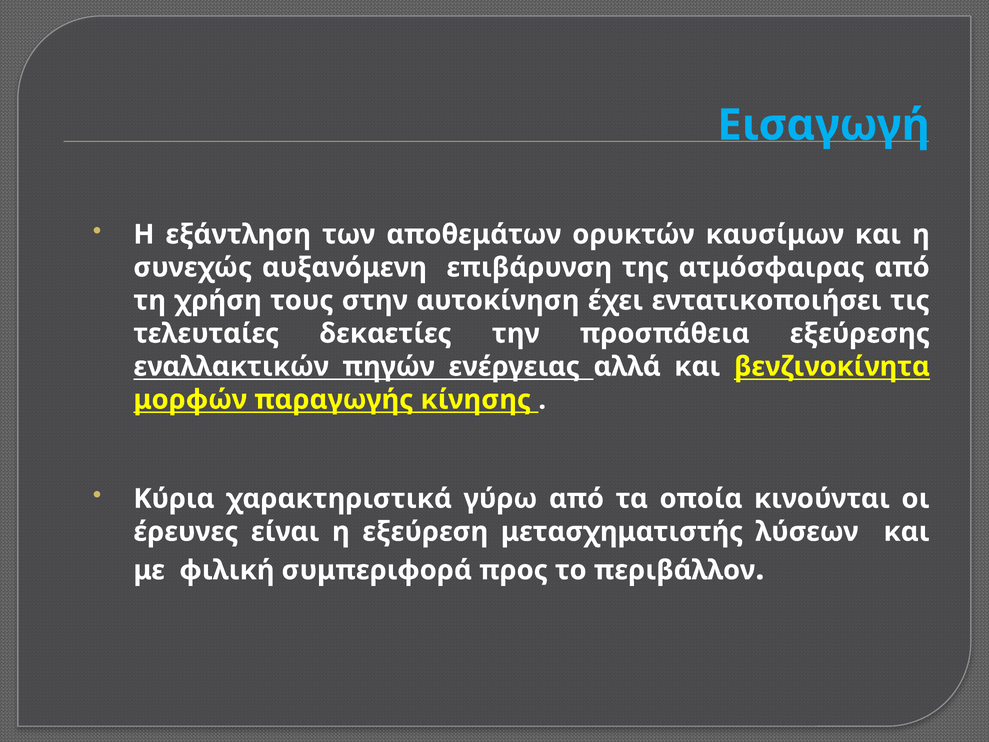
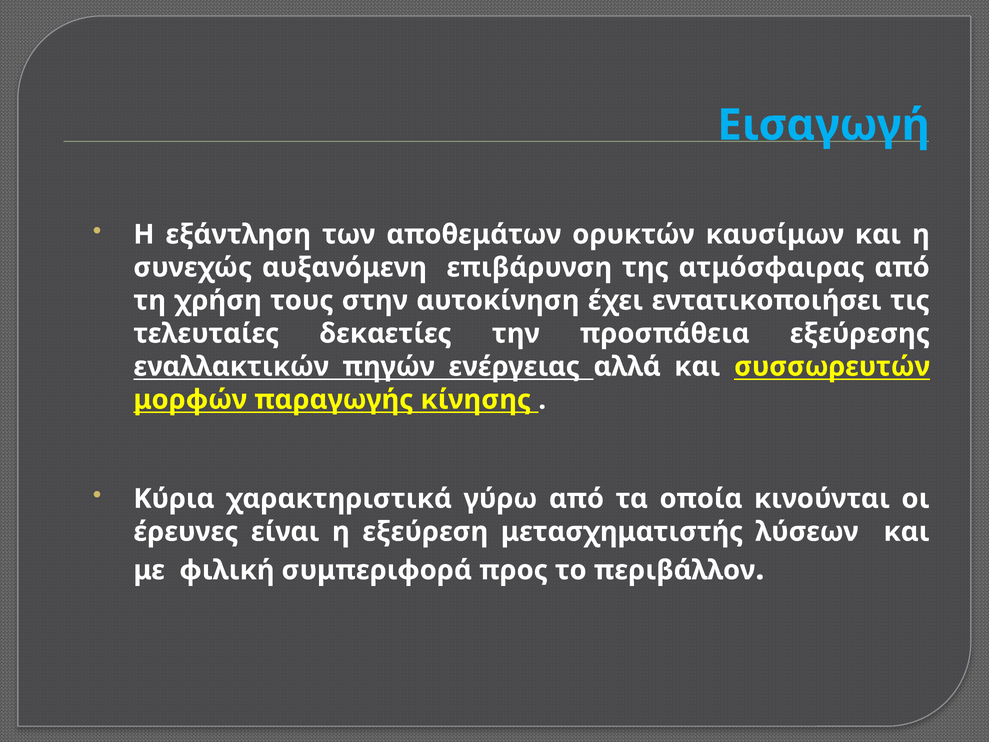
βενζινοκίνητα: βενζινοκίνητα -> συσσωρευτών (832, 366)
